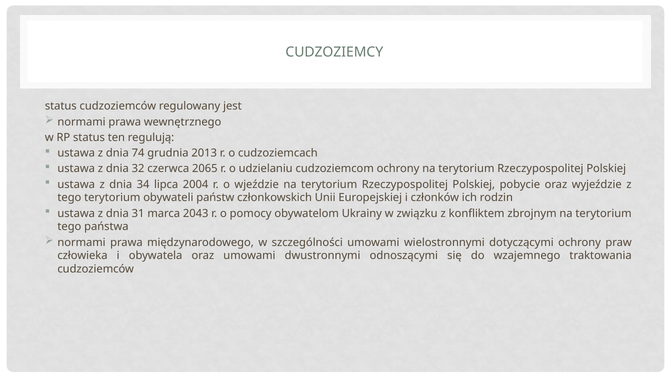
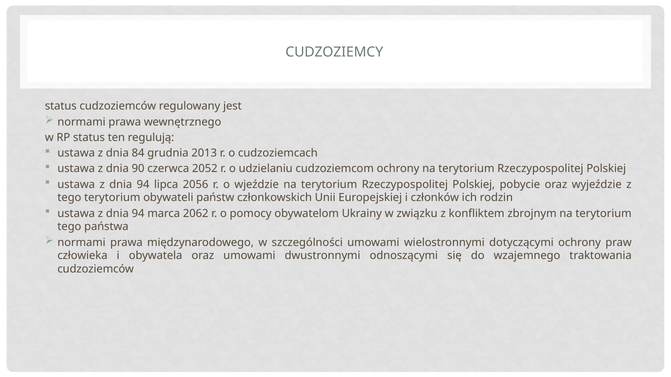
74: 74 -> 84 (138, 153)
32: 32 -> 90 (138, 169)
2065: 2065 -> 2052 (205, 169)
34: 34 -> 94 (143, 185)
2004: 2004 -> 2056 (196, 185)
31: 31 -> 94 (138, 214)
2043: 2043 -> 2062 (196, 214)
